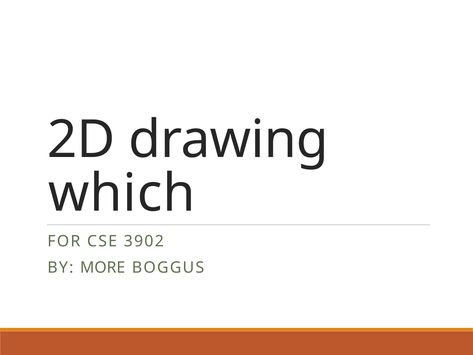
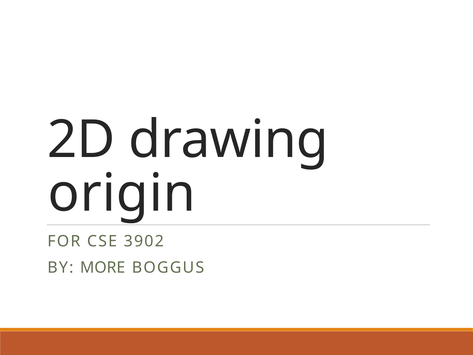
which: which -> origin (122, 193)
